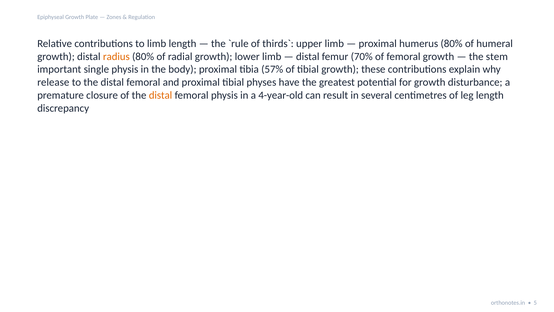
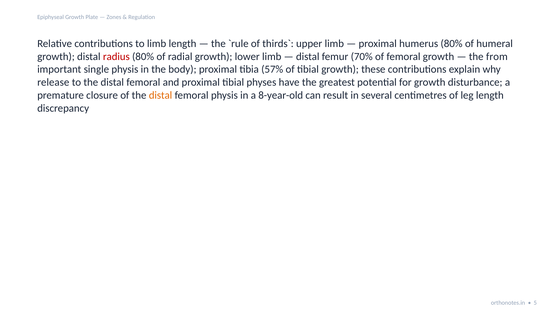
radius colour: orange -> red (116, 56)
stem: stem -> from (497, 56)
4-year-old: 4-year-old -> 8-year-old (281, 95)
